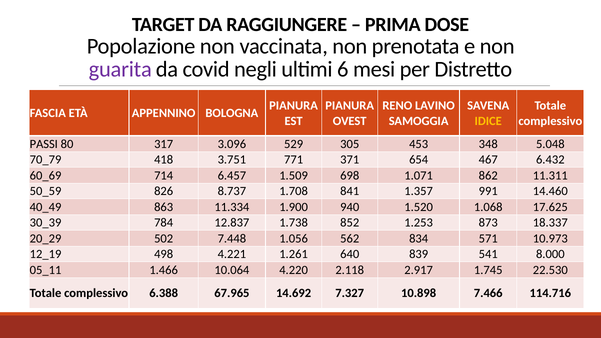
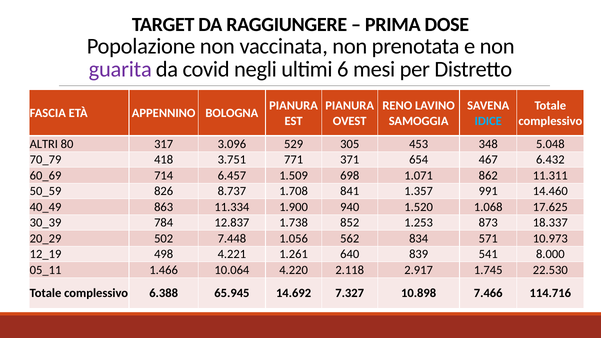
IDICE colour: yellow -> light blue (488, 121)
PASSI: PASSI -> ALTRI (44, 144)
67.965: 67.965 -> 65.945 (232, 293)
